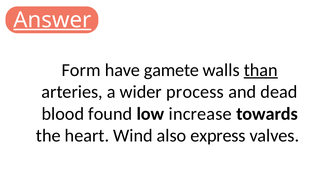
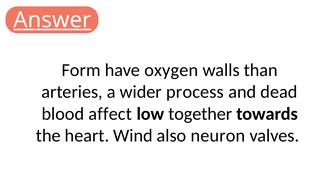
gamete: gamete -> oxygen (171, 70)
than underline: present -> none (261, 70)
found: found -> affect (110, 114)
increase: increase -> together (200, 114)
express: express -> neuron (218, 136)
